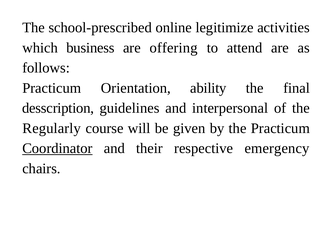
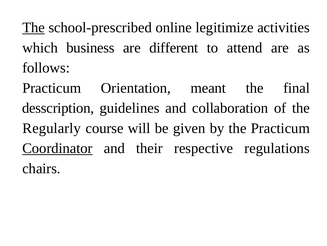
The underline: none -> present (34, 28)
offering: offering -> different (174, 48)
ability: ability -> meant (208, 88)
interpersonal: interpersonal -> collaboration (230, 108)
emergency: emergency -> regulations (277, 148)
